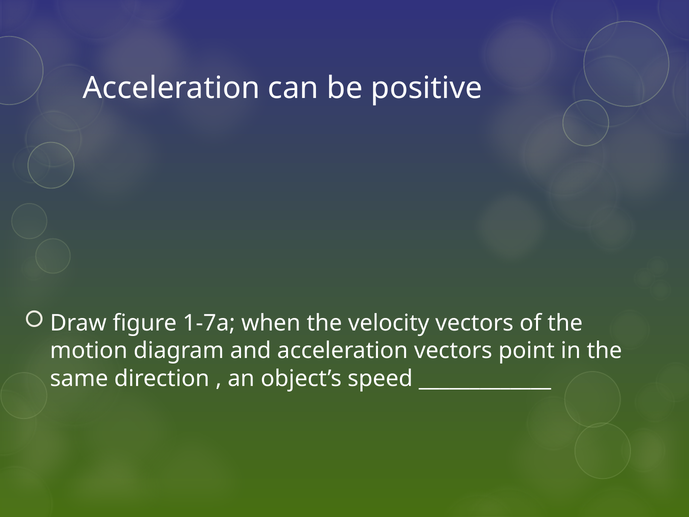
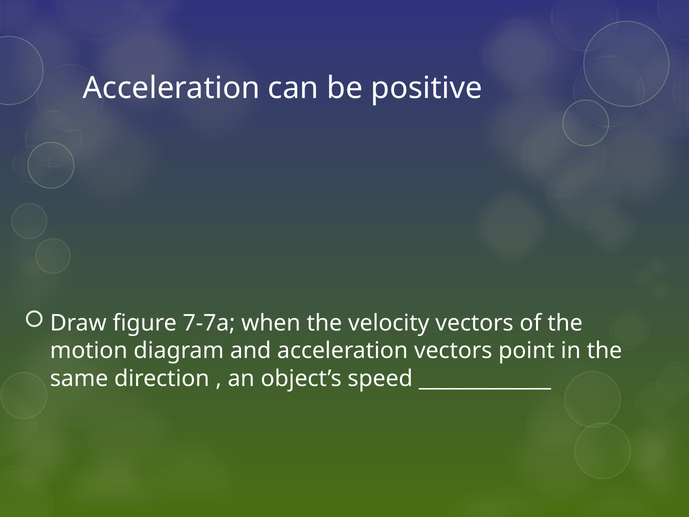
1-7a: 1-7a -> 7-7a (209, 323)
